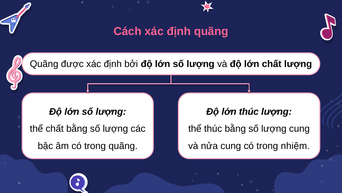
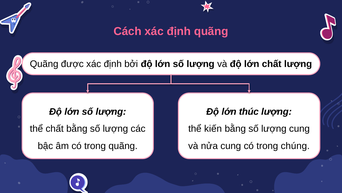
thể thúc: thúc -> kiến (213, 128)
nhiệm: nhiệm -> chúng (295, 146)
